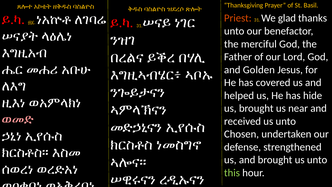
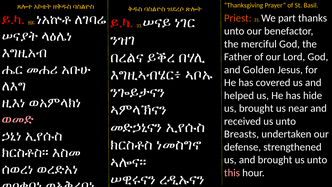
glad: glad -> part (287, 18)
Chosen: Chosen -> Breasts (241, 134)
this colour: light green -> pink (232, 173)
